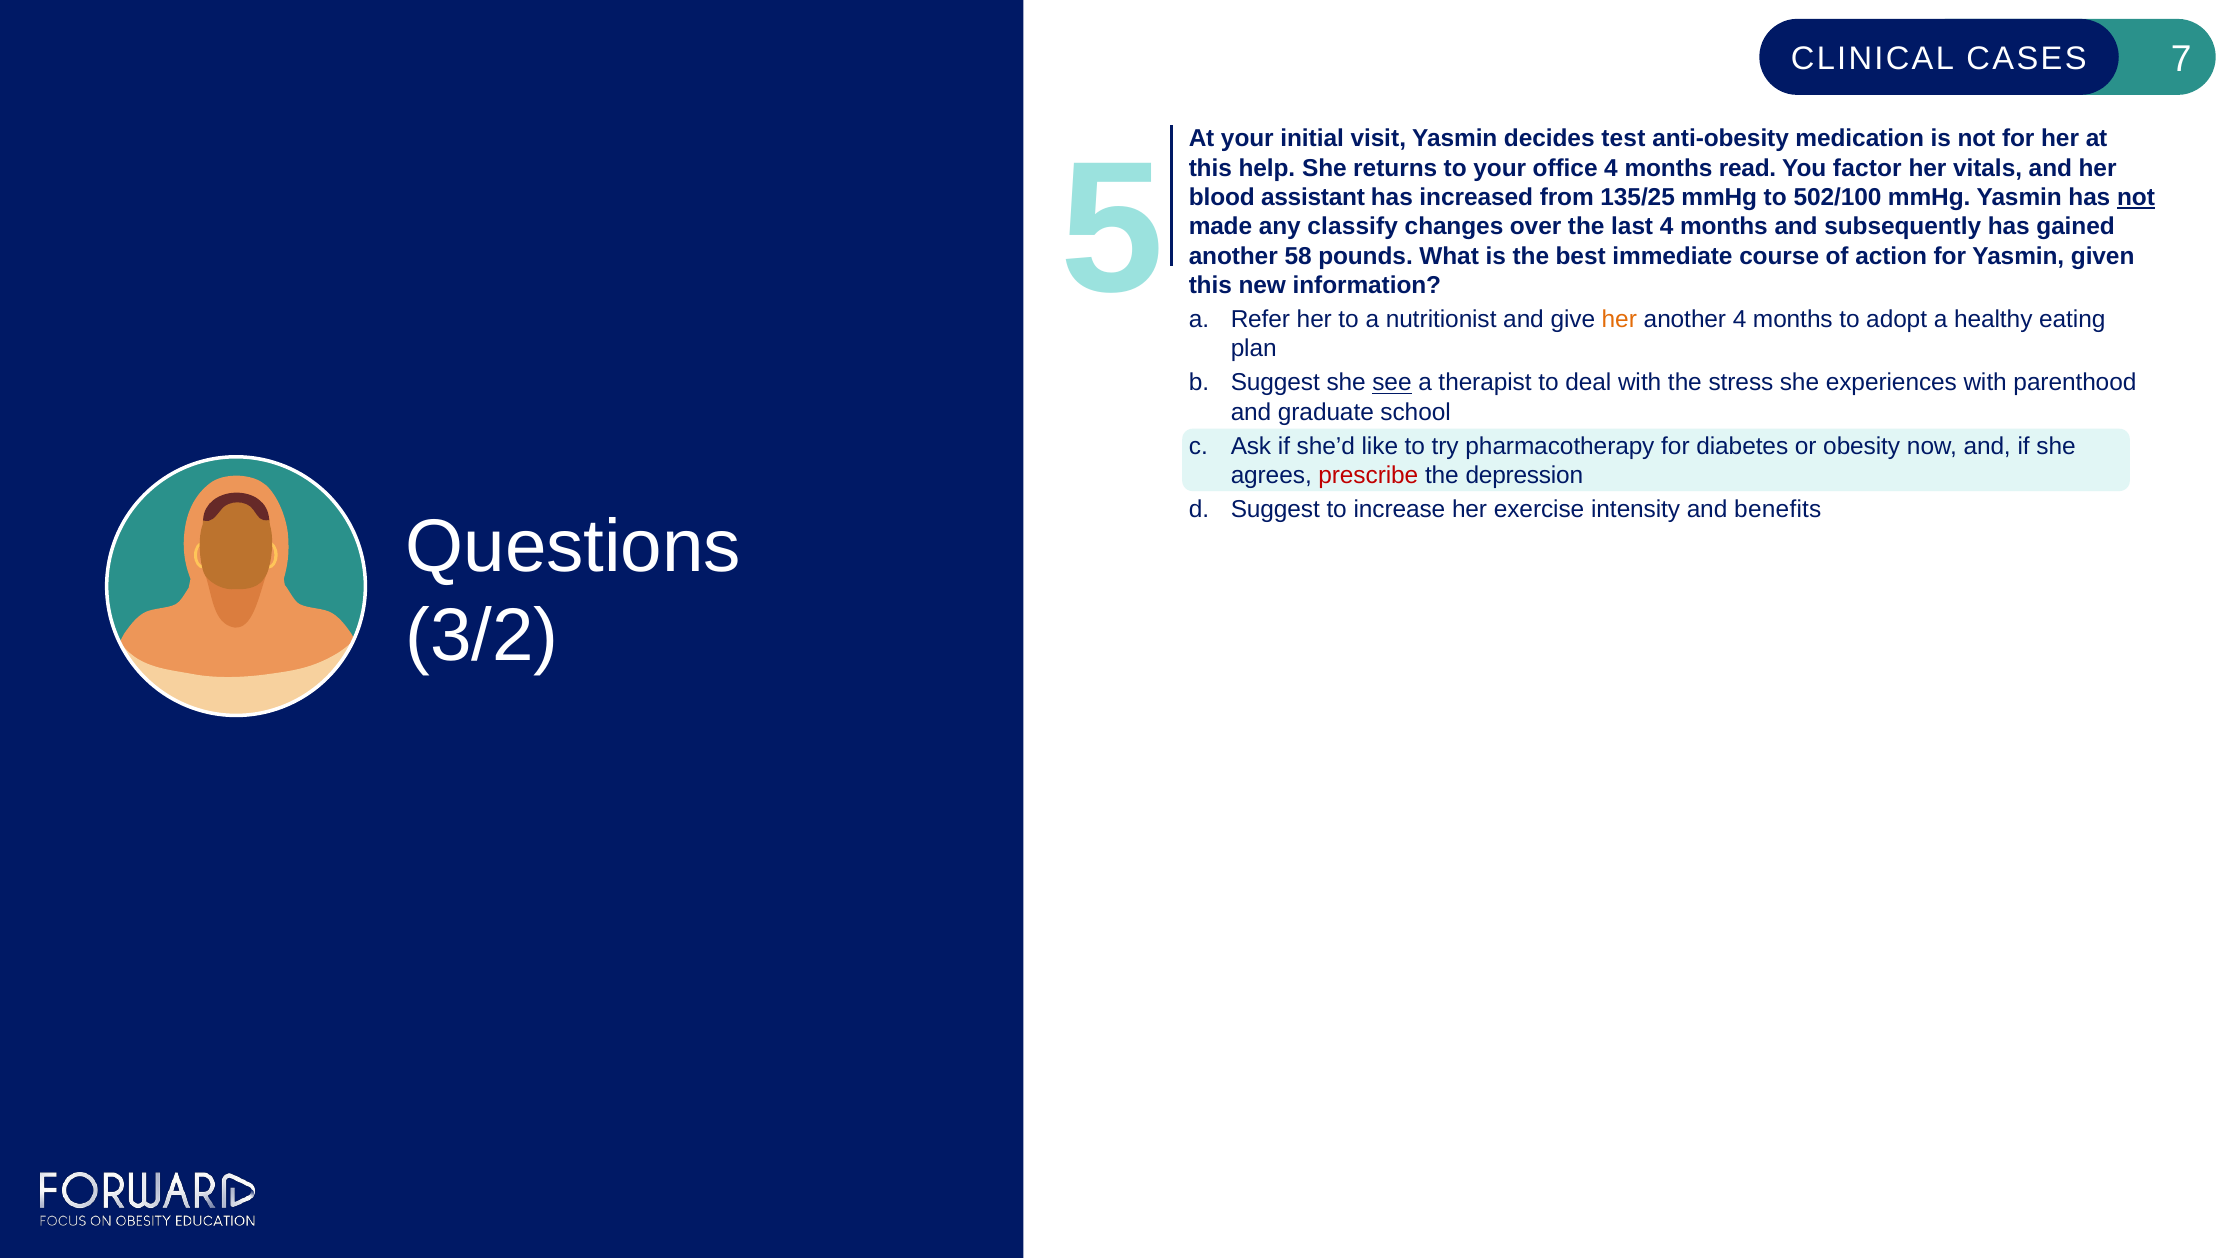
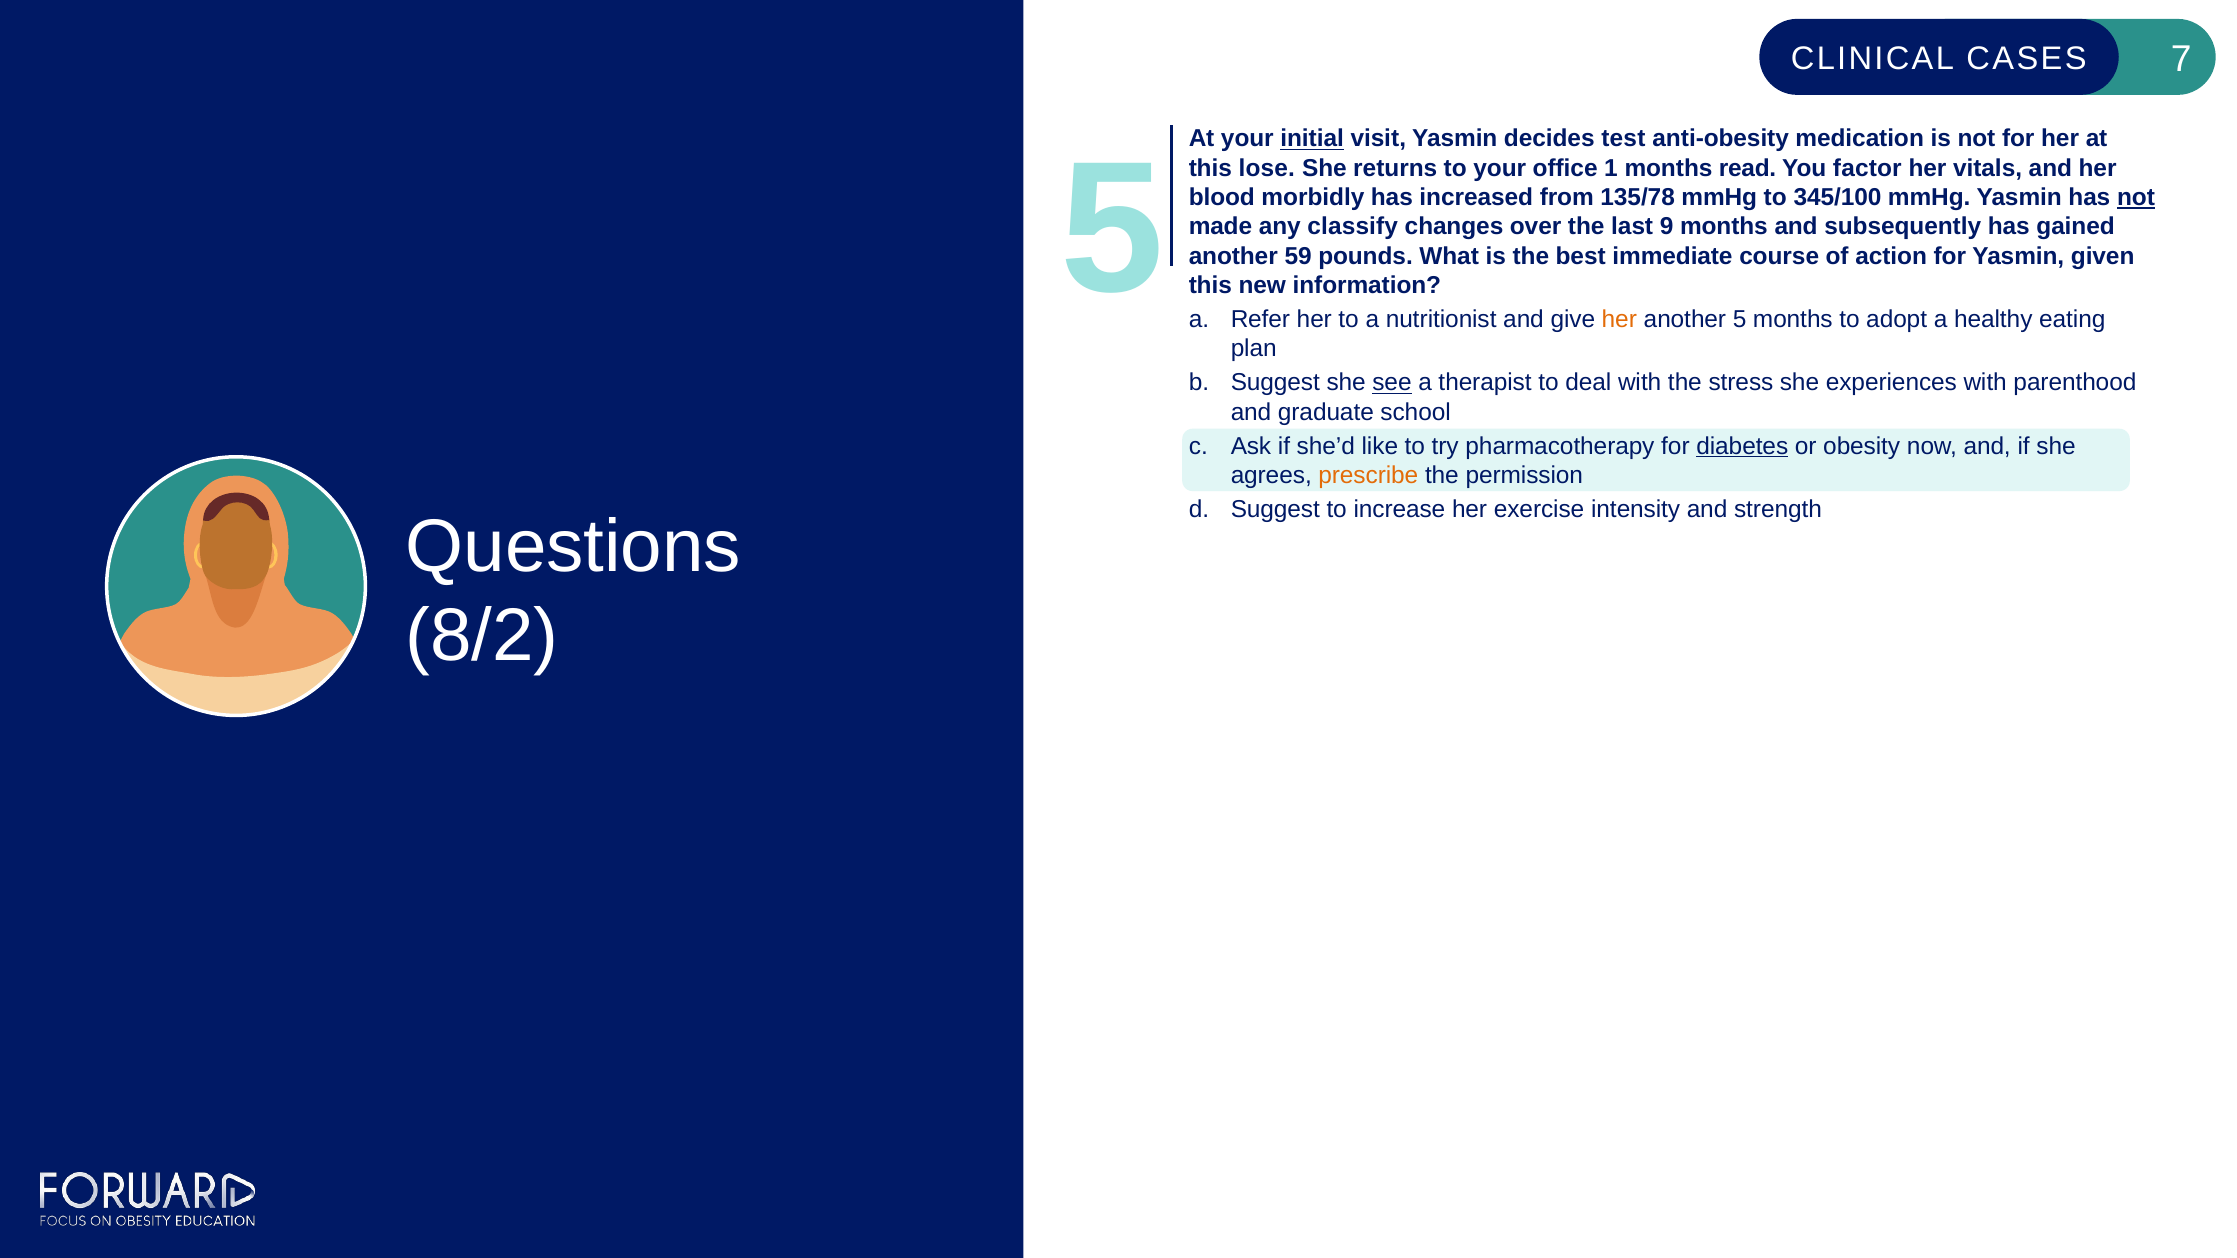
initial underline: none -> present (1312, 139)
help: help -> lose (1267, 168)
office 4: 4 -> 1 (1611, 168)
assistant: assistant -> morbidly (1313, 198)
135/25: 135/25 -> 135/78 (1638, 198)
502/100: 502/100 -> 345/100 (1837, 198)
last 4: 4 -> 9 (1667, 227)
58: 58 -> 59 (1298, 256)
another 4: 4 -> 5 (1740, 320)
diabetes underline: none -> present (1742, 446)
prescribe colour: red -> orange (1368, 476)
depression: depression -> permission (1524, 476)
benefits: benefits -> strength (1778, 510)
3/2: 3/2 -> 8/2 (482, 636)
